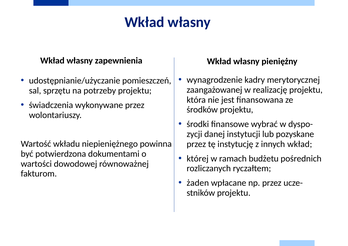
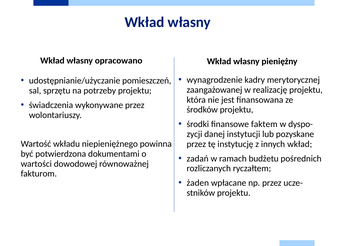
zapewnienia: zapewnienia -> opracowano (119, 61)
wybrać: wybrać -> faktem (264, 124)
której: której -> zadań (198, 159)
